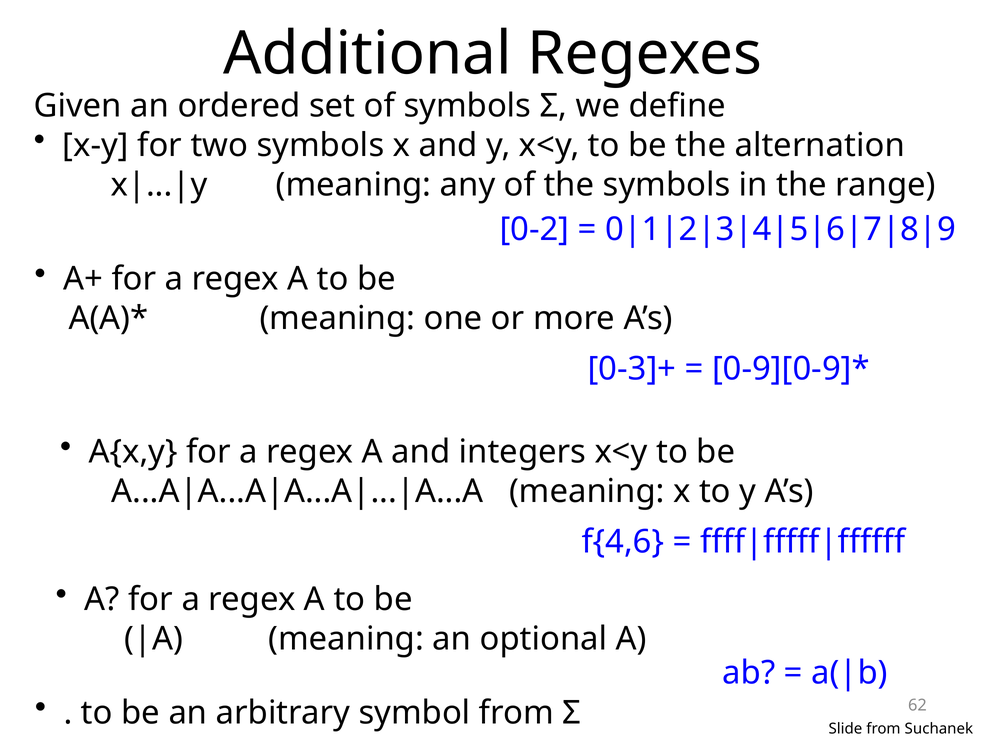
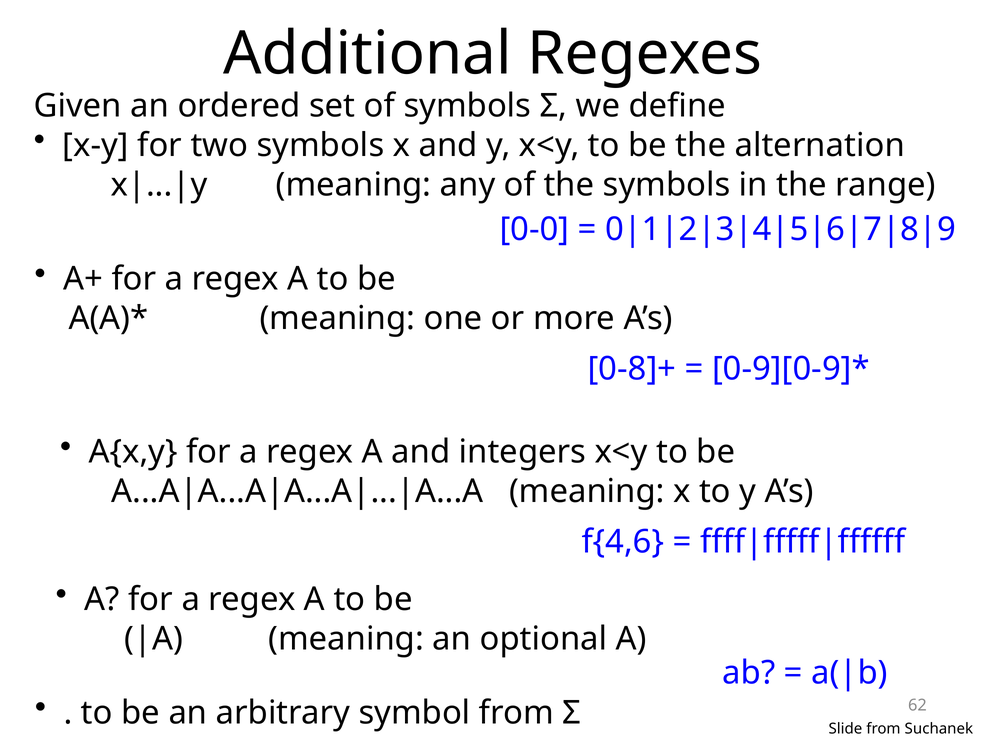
0-2: 0-2 -> 0-0 (534, 229)
0-3]+: 0-3]+ -> 0-8]+ (632, 369)
